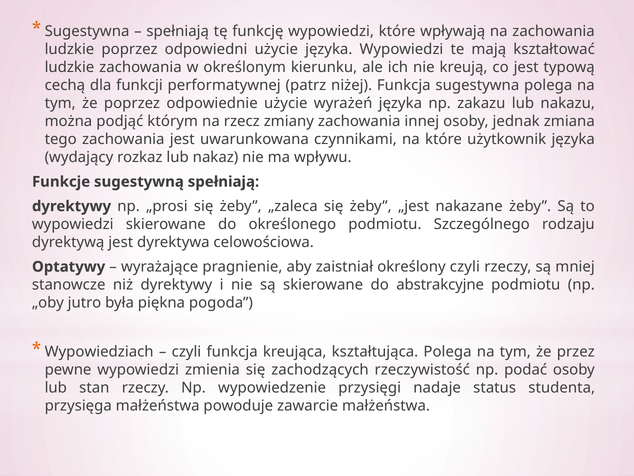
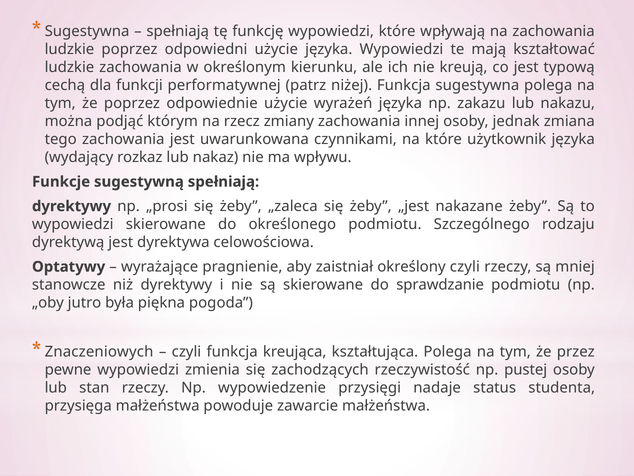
abstrakcyjne: abstrakcyjne -> sprawdzanie (440, 284)
Wypowiedziach: Wypowiedziach -> Znaczeniowych (99, 351)
podać: podać -> pustej (526, 369)
